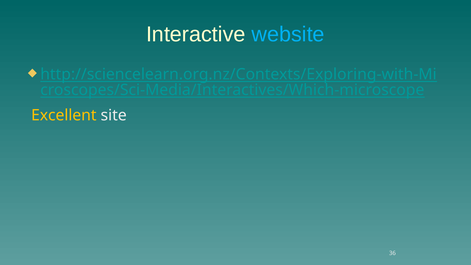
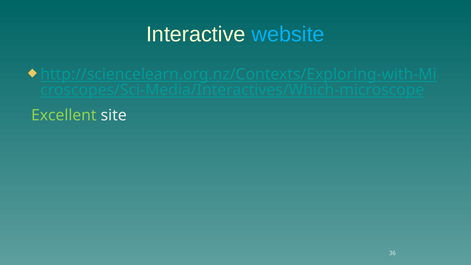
Excellent colour: yellow -> light green (64, 115)
